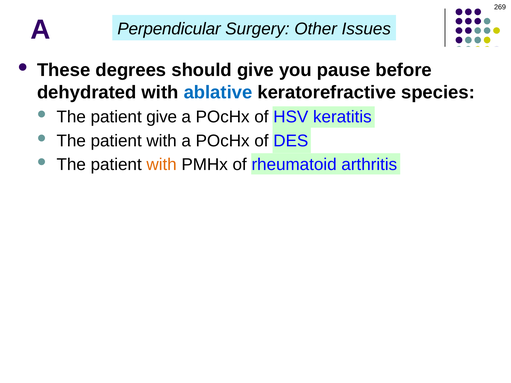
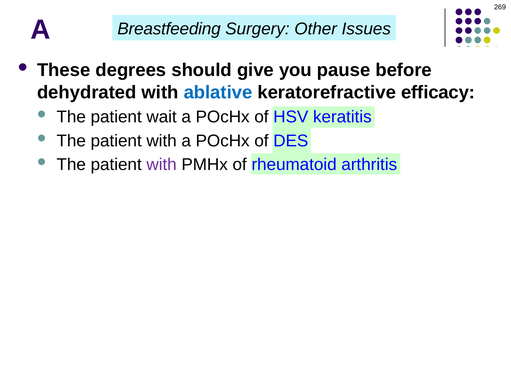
Perpendicular: Perpendicular -> Breastfeeding (169, 29)
species: species -> efficacy (438, 92)
patient give: give -> wait (162, 117)
with colour: orange -> purple (162, 165)
